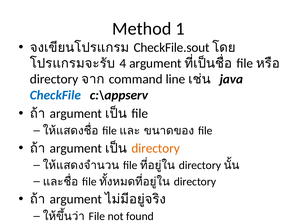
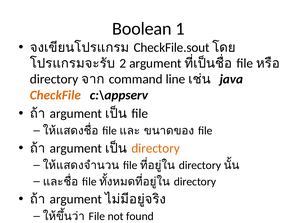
Method: Method -> Boolean (142, 29)
4: 4 -> 2 (123, 63)
CheckFile colour: blue -> orange (55, 95)
